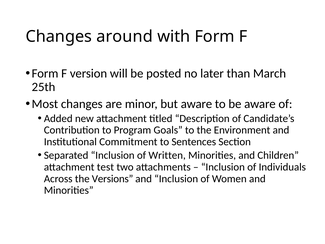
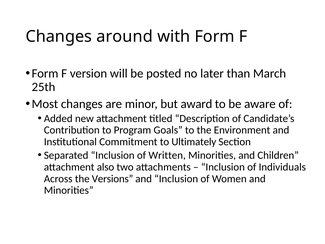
but aware: aware -> award (196, 104)
Sentences: Sentences -> Ultimately (194, 142)
test: test -> also (106, 167)
